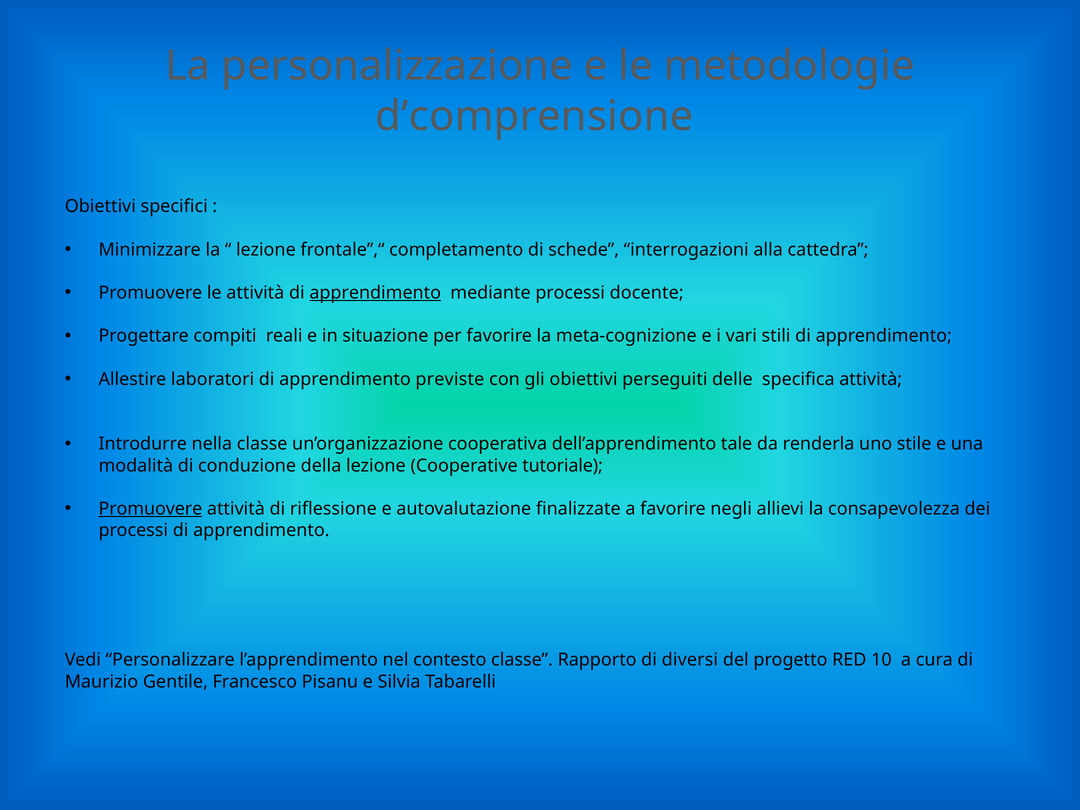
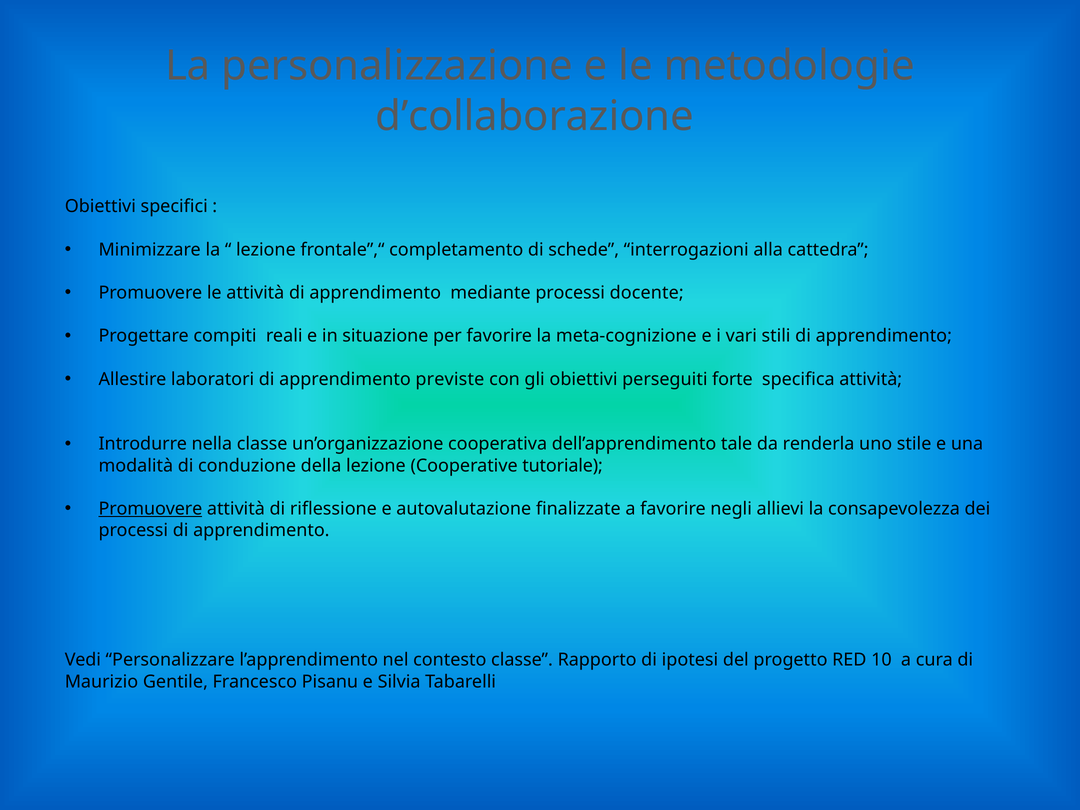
d’comprensione: d’comprensione -> d’collaborazione (535, 116)
apprendimento underline: present -> none (375, 293)
delle: delle -> forte (732, 379)
diversi: diversi -> ipotesi (690, 660)
